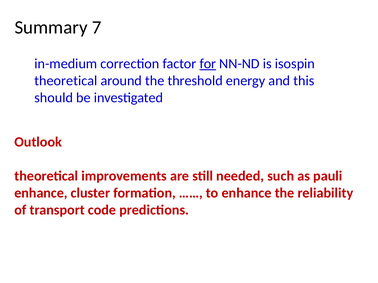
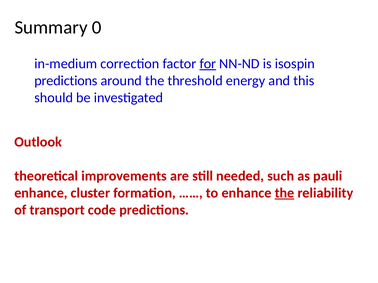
7: 7 -> 0 (97, 27)
theoretical: theoretical -> predictions (66, 81)
the underline: none -> present (285, 193)
